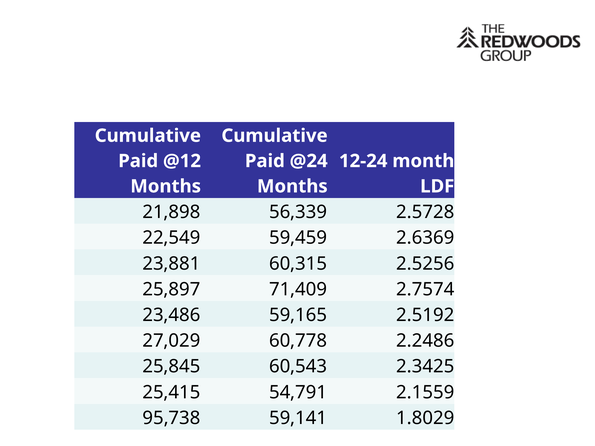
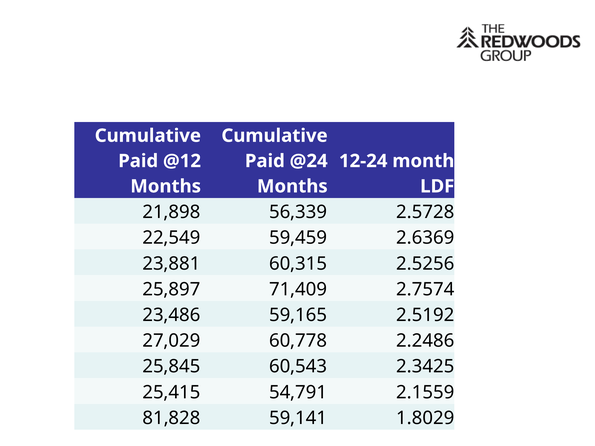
95,738: 95,738 -> 81,828 (171, 418)
